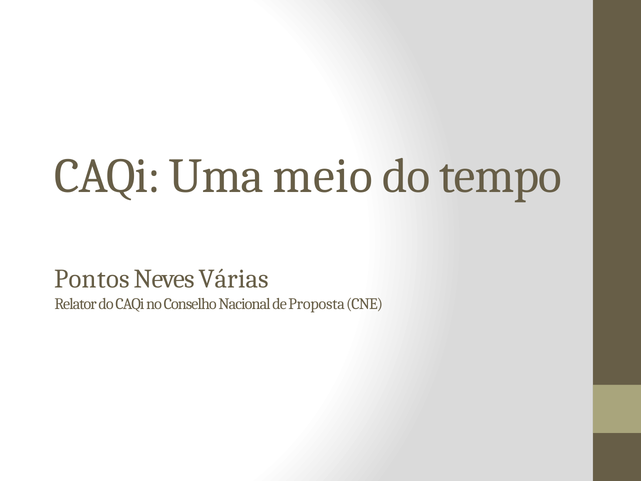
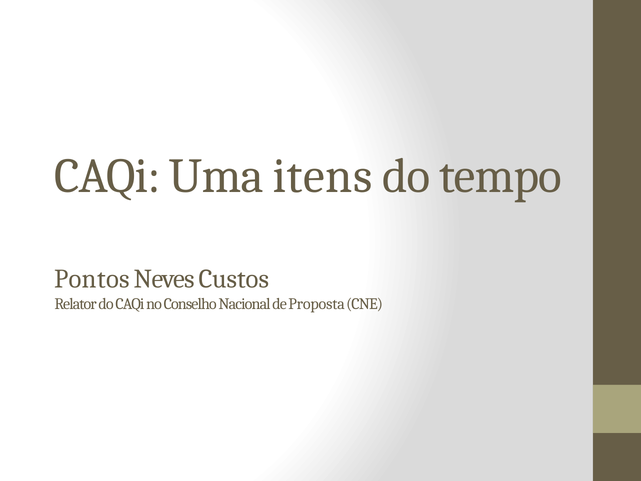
meio: meio -> itens (323, 176)
Várias: Várias -> Custos (234, 279)
